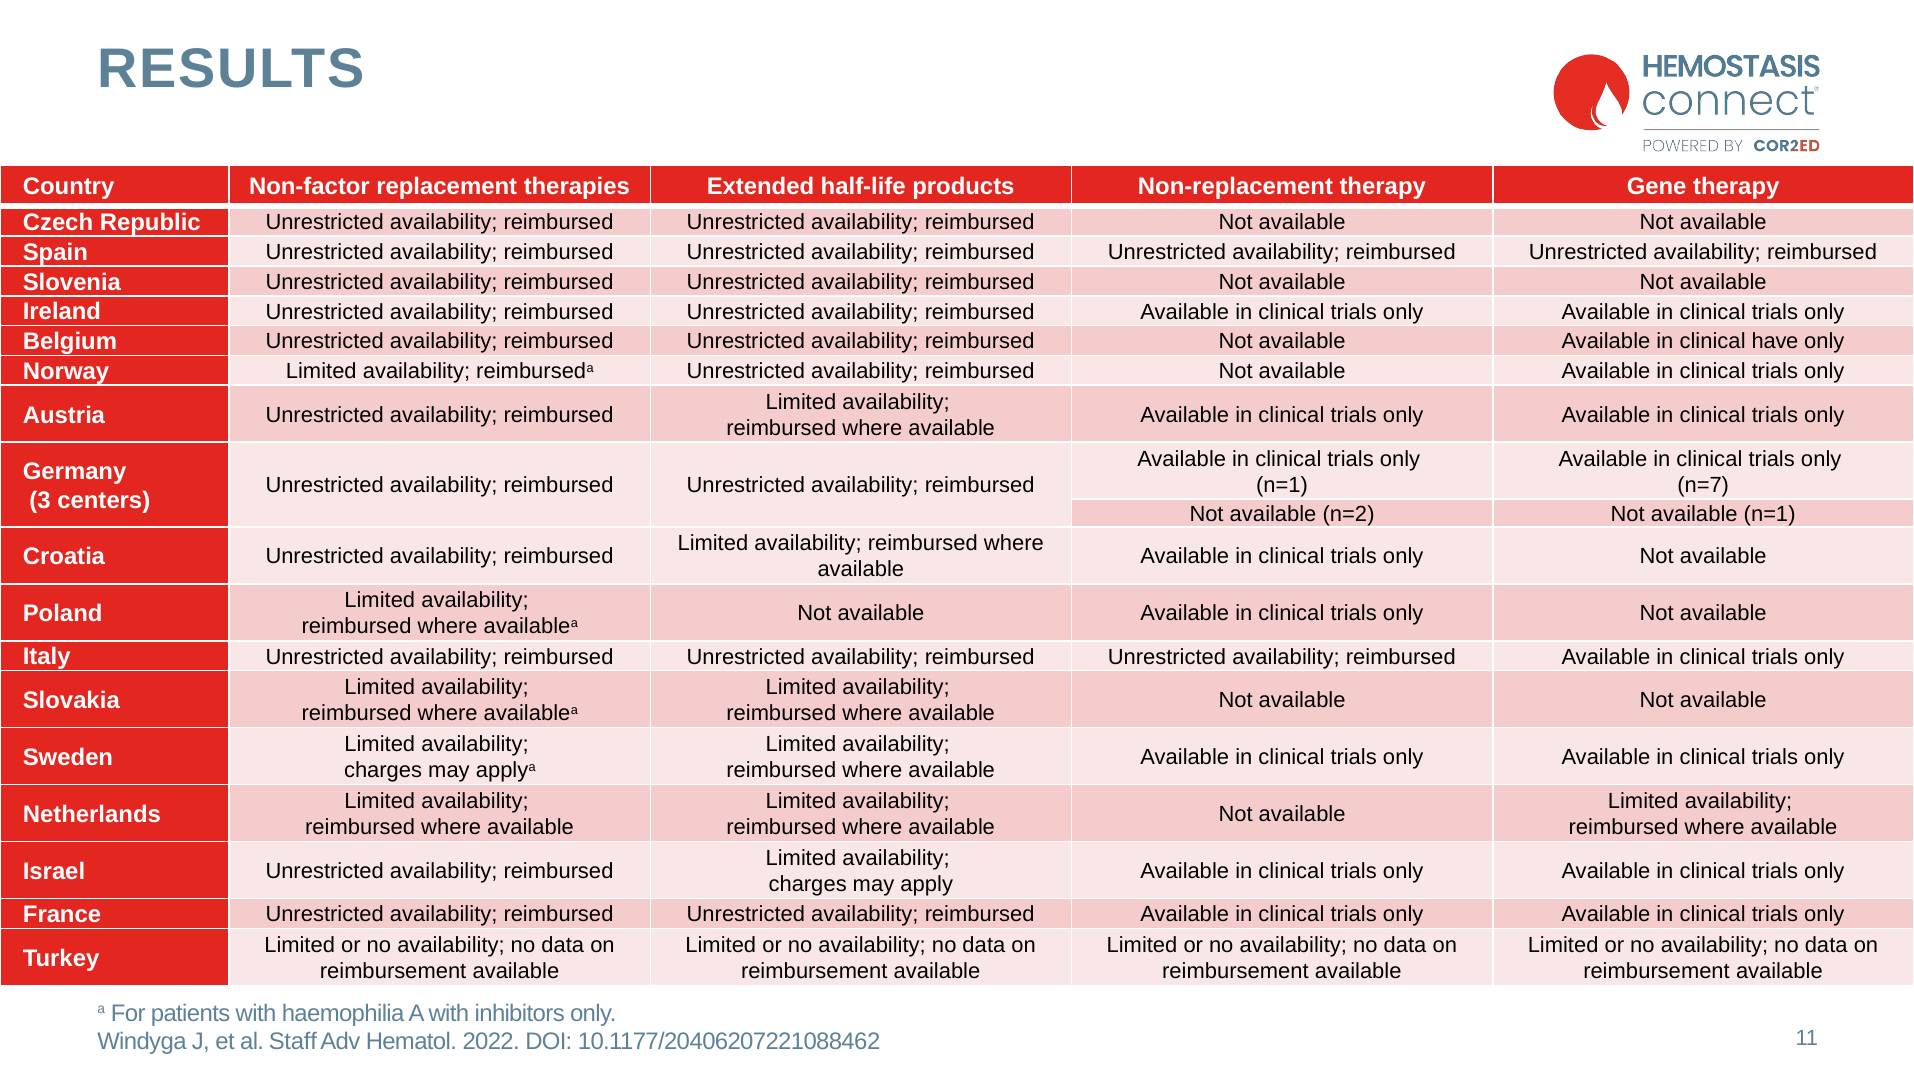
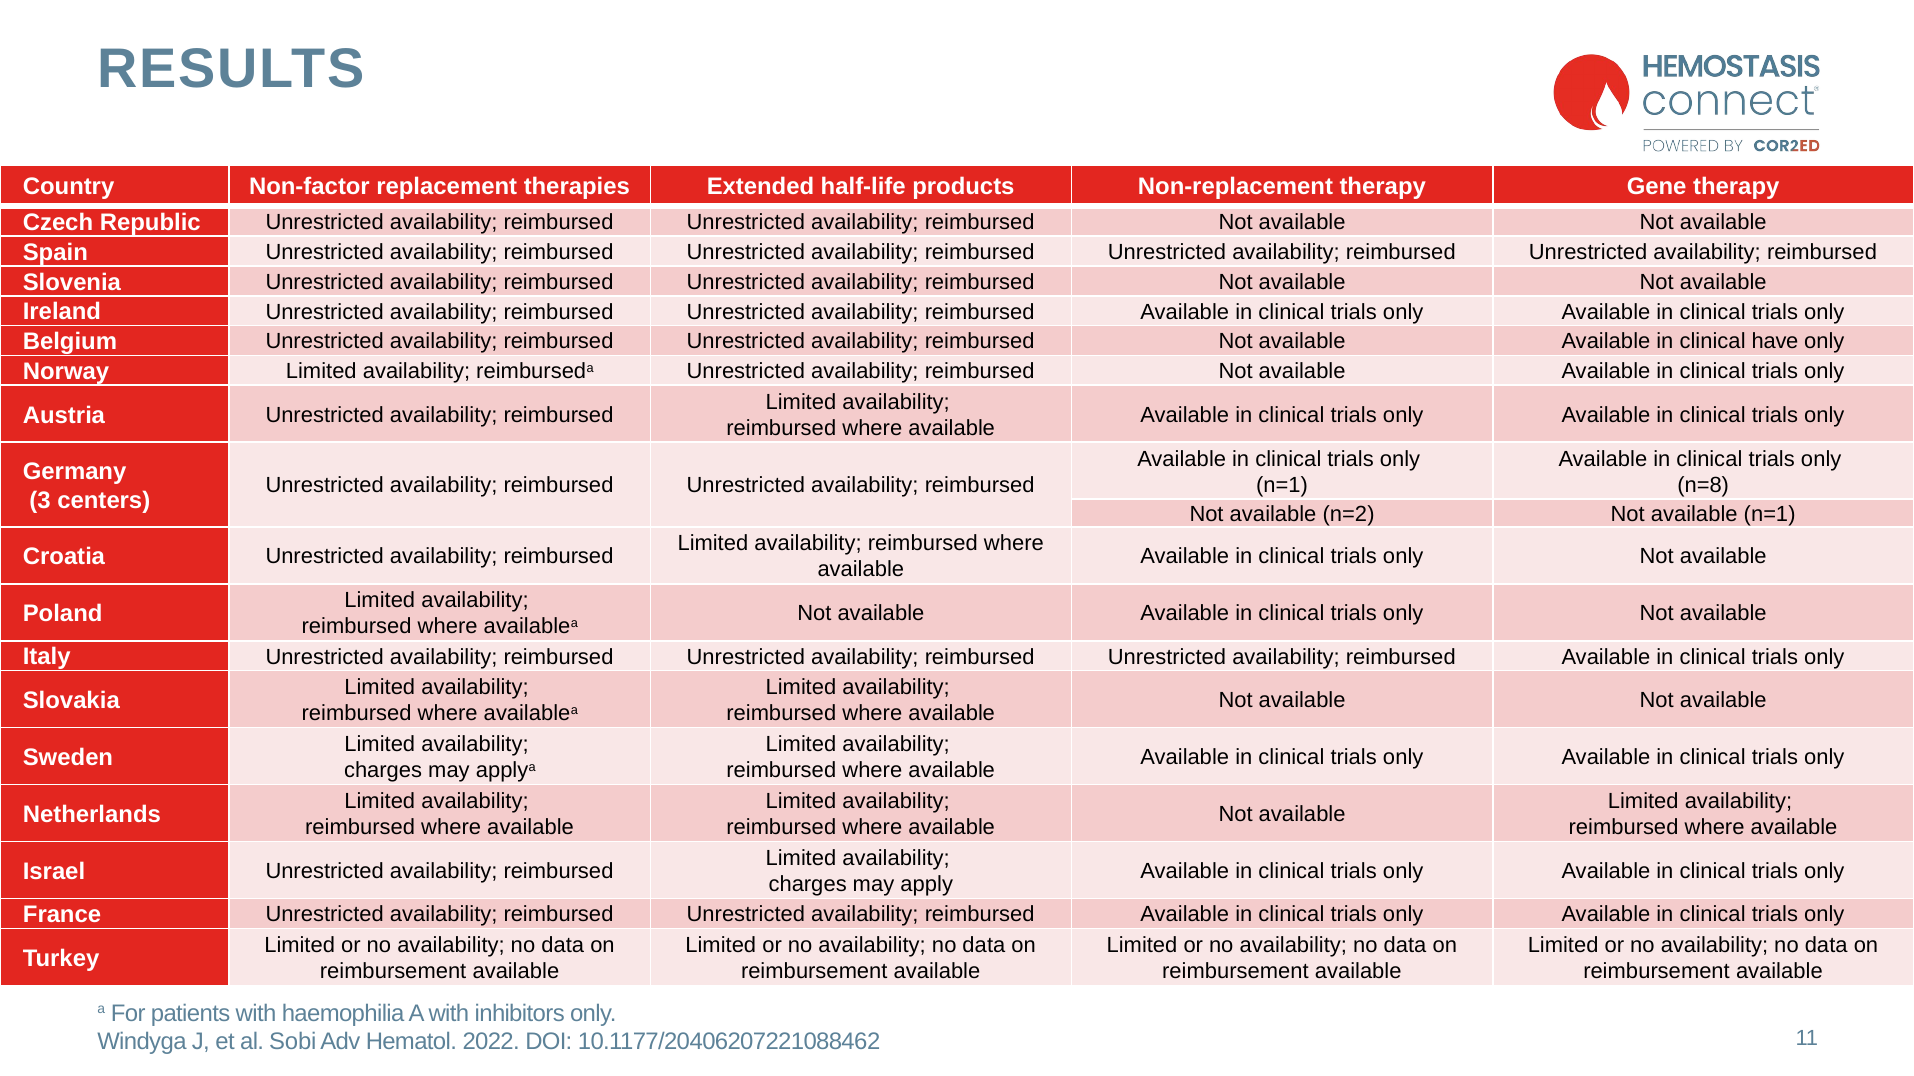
n=7: n=7 -> n=8 (1703, 485)
Staff: Staff -> Sobi (293, 1043)
